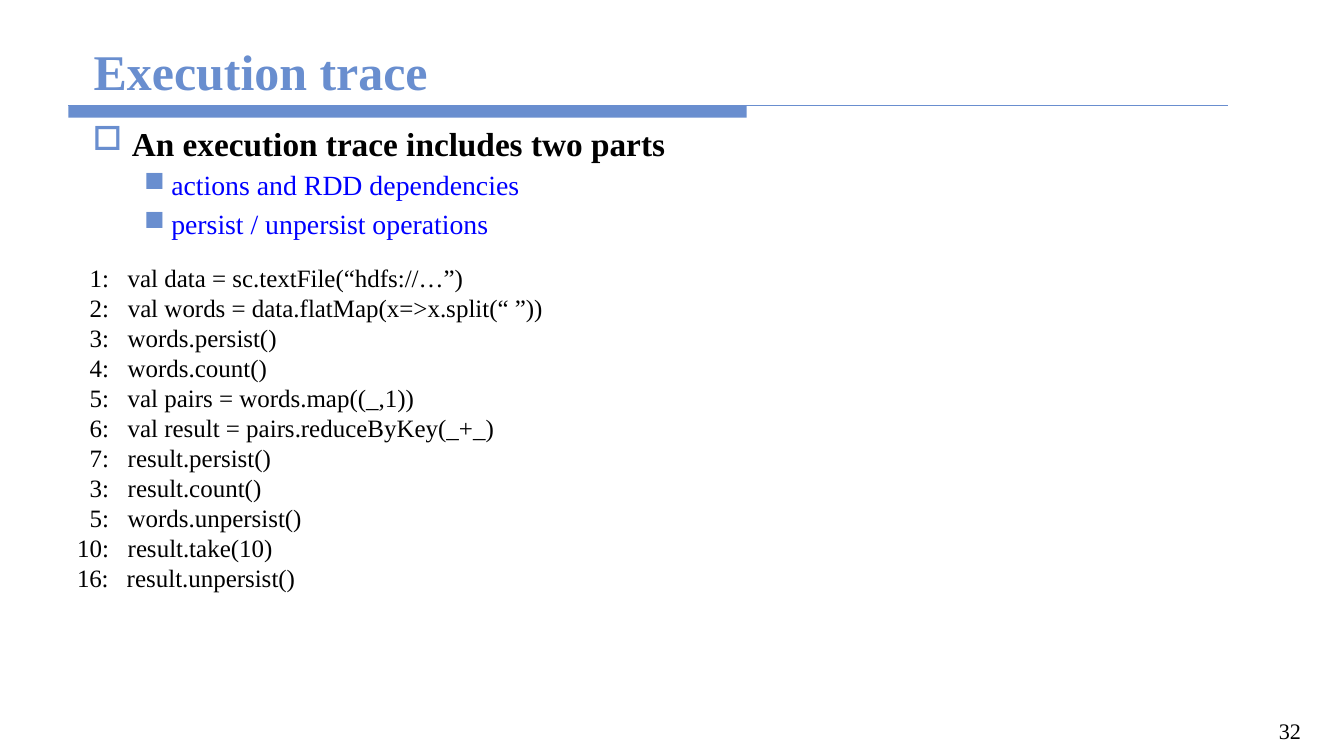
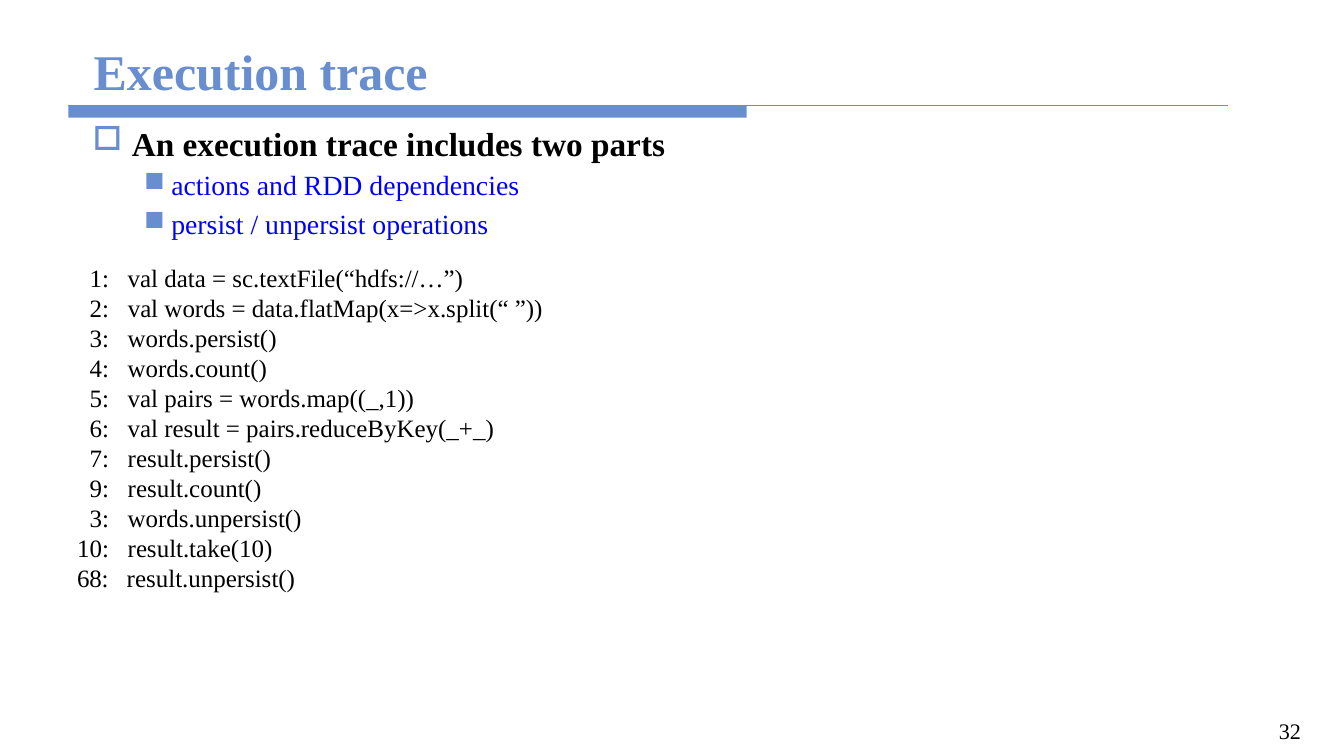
3: 3 -> 9 (99, 490)
5: 5 -> 3 (99, 519)
16: 16 -> 68 (93, 579)
